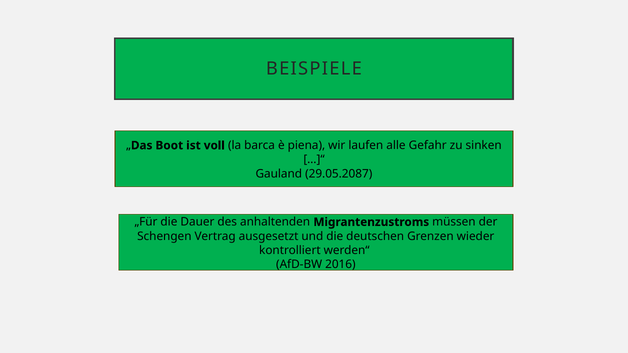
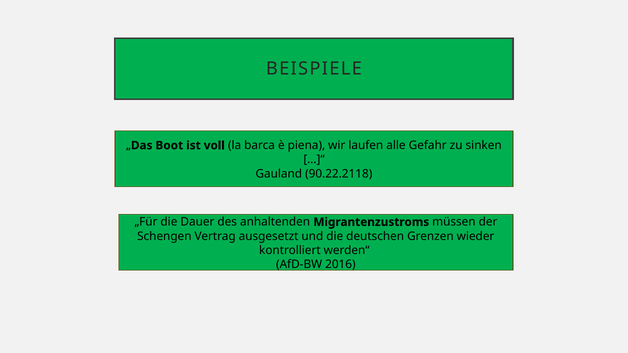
29.05.2087: 29.05.2087 -> 90.22.2118 (339, 174)
